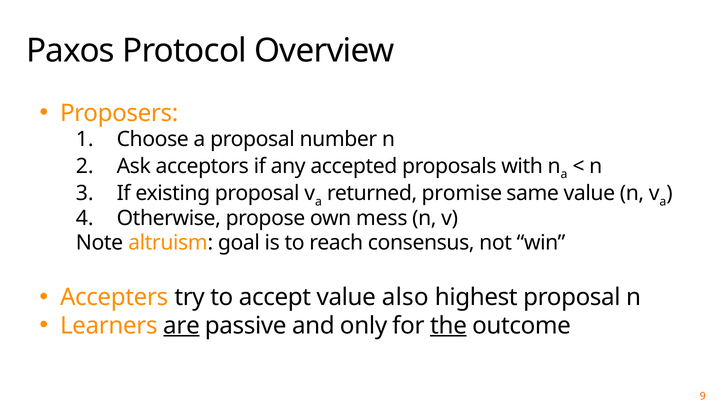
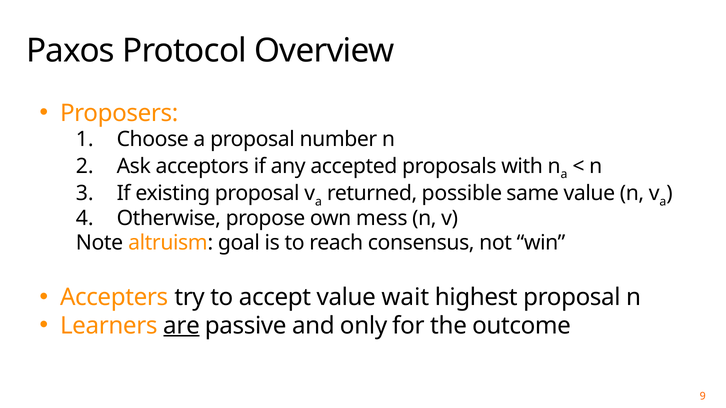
promise: promise -> possible (462, 194)
also: also -> wait (405, 298)
the underline: present -> none (448, 326)
